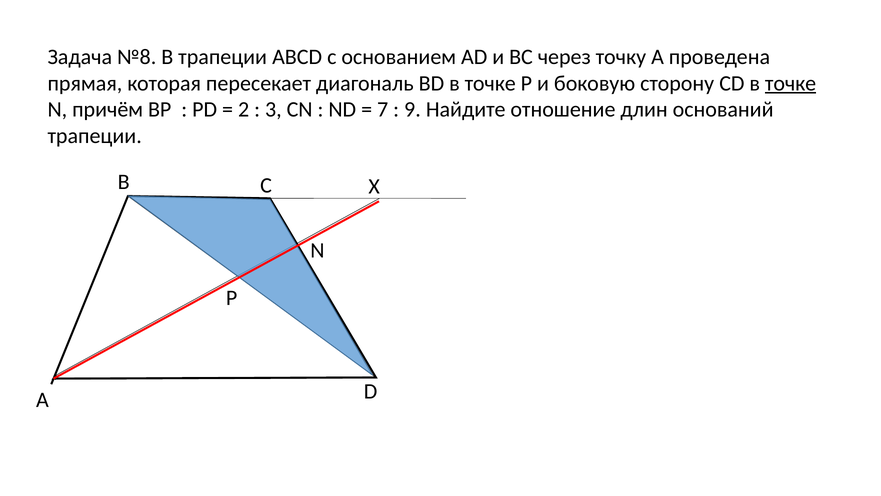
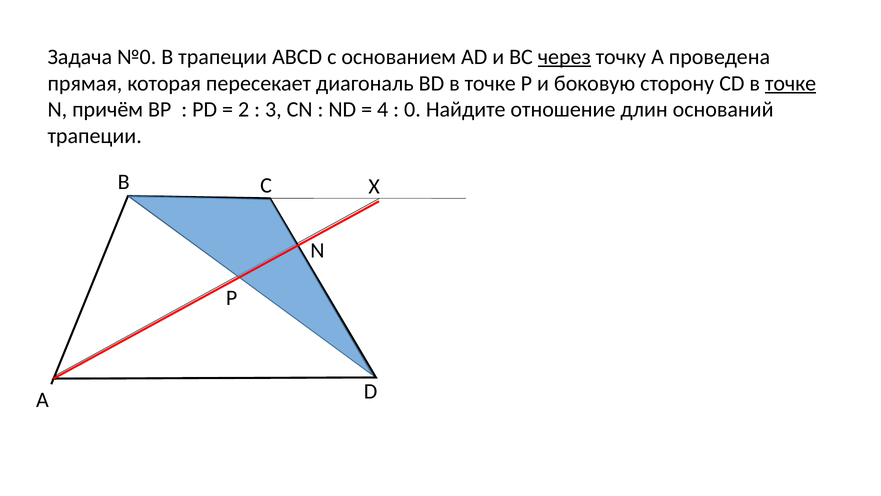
№8: №8 -> №0 (137, 57)
через underline: none -> present (564, 57)
7: 7 -> 4 (383, 110)
9: 9 -> 0 (412, 110)
